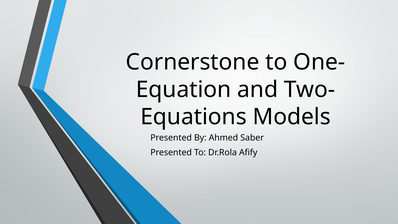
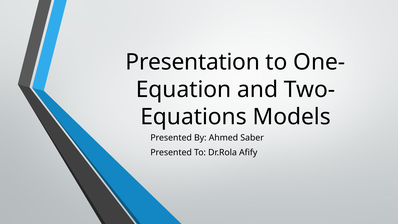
Cornerstone: Cornerstone -> Presentation (193, 62)
